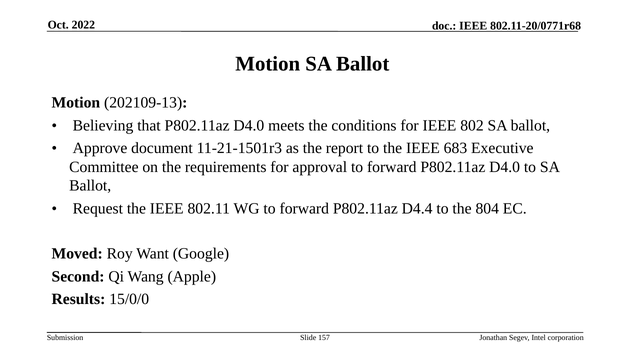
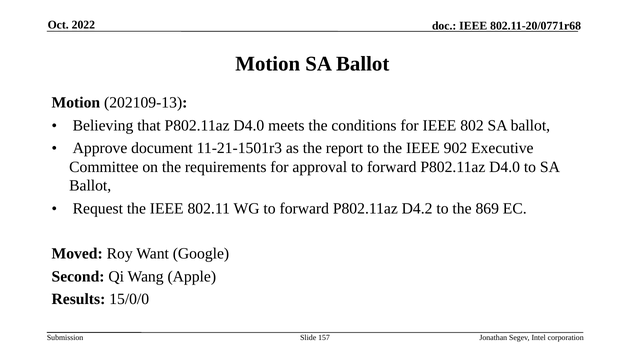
683: 683 -> 902 (455, 148)
D4.4: D4.4 -> D4.2 (417, 208)
804: 804 -> 869 (487, 208)
